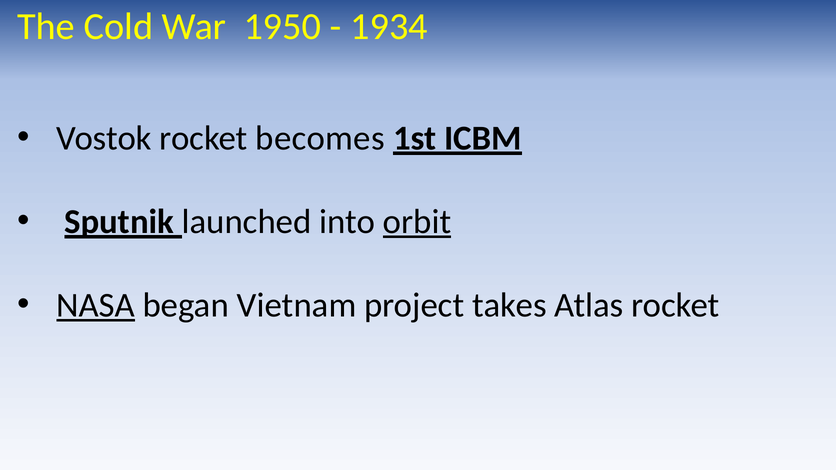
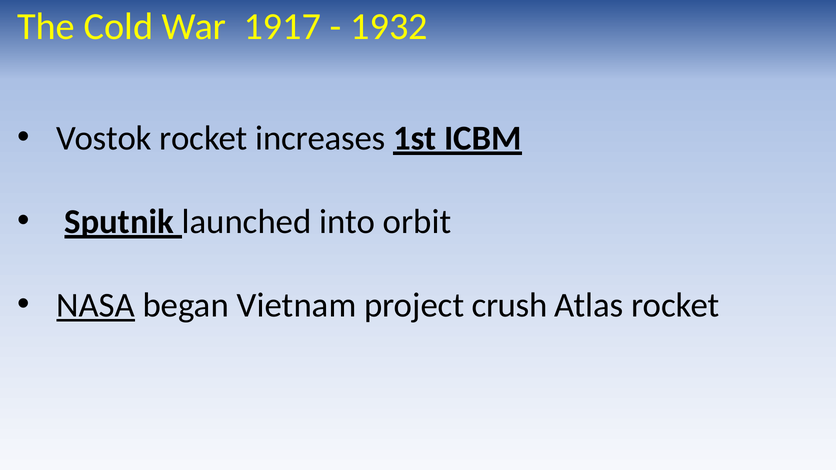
1950: 1950 -> 1917 (282, 26)
1934: 1934 -> 1932 (389, 26)
becomes: becomes -> increases (320, 138)
orbit underline: present -> none (417, 222)
takes: takes -> crush (510, 305)
